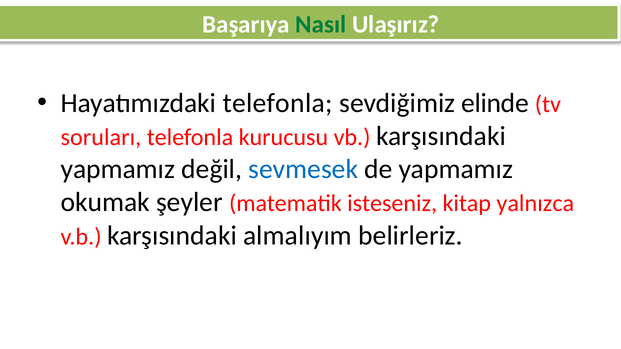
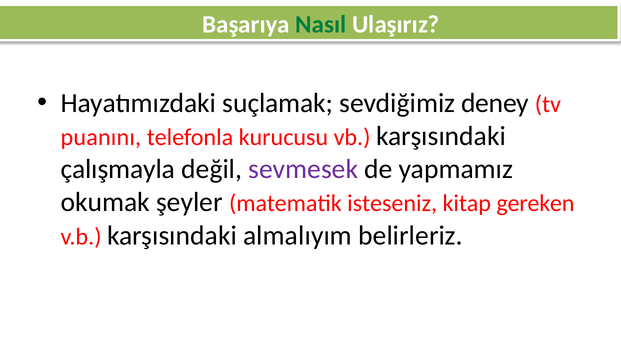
Hayatımızdaki telefonla: telefonla -> suçlamak (278, 103)
elinde: elinde -> deney (495, 103)
soruları: soruları -> puanını (101, 137)
yapmamız: yapmamız -> çalışmayla (118, 169)
sevmesek colour: blue -> purple (303, 169)
yalnızca: yalnızca -> gereken (535, 204)
